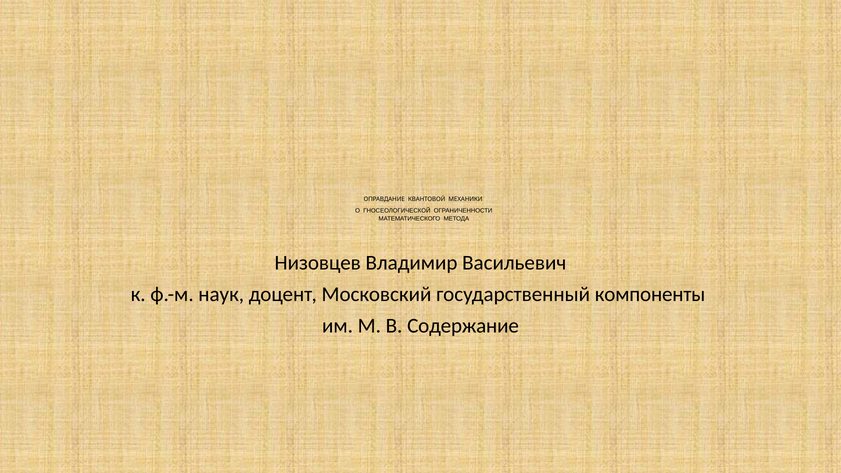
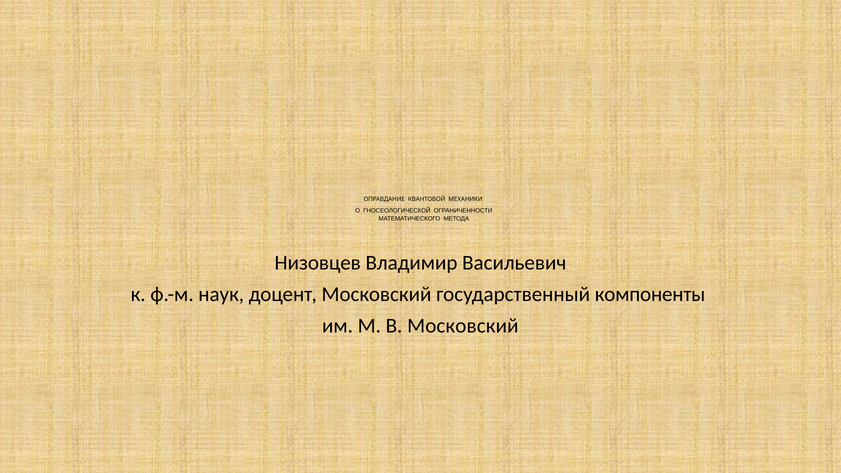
В Содержание: Содержание -> Московский (463, 326)
